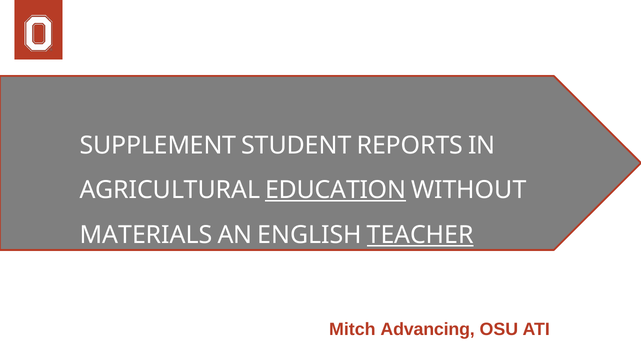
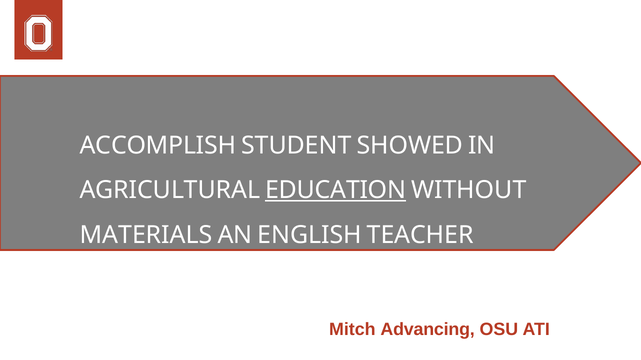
SUPPLEMENT: SUPPLEMENT -> ACCOMPLISH (158, 146)
REPORTS: REPORTS -> SHOWED (410, 146)
TEACHER underline: present -> none (420, 235)
